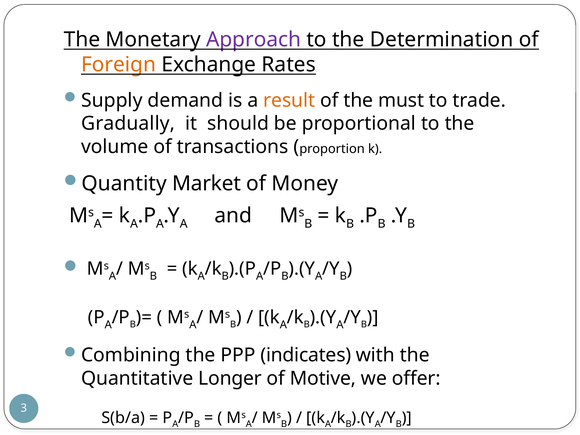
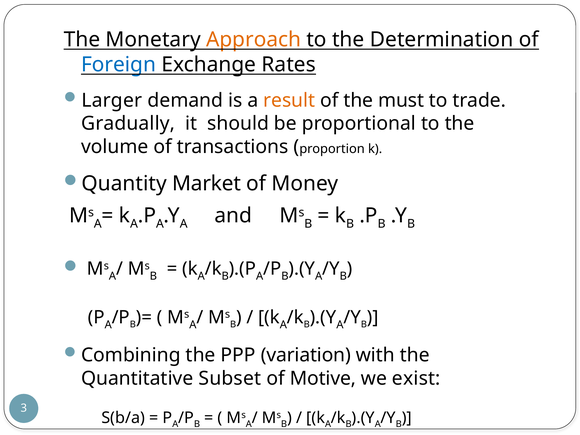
Approach colour: purple -> orange (254, 40)
Foreign colour: orange -> blue (119, 65)
Supply: Supply -> Larger (112, 100)
indicates: indicates -> variation (306, 355)
Longer: Longer -> Subset (230, 378)
offer: offer -> exist (416, 378)
